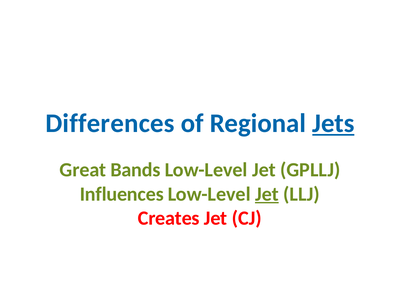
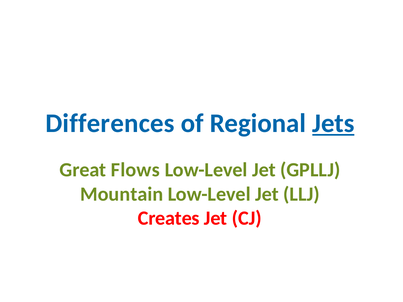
Bands: Bands -> Flows (135, 170)
Influences: Influences -> Mountain (122, 194)
Jet underline: present -> none (267, 194)
